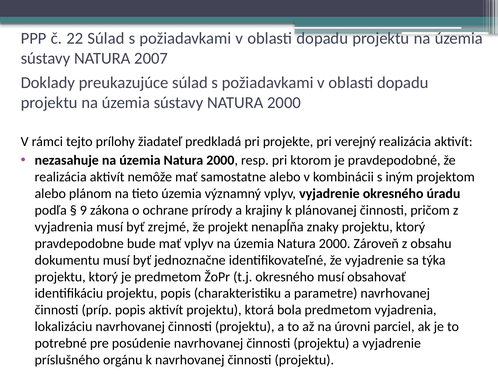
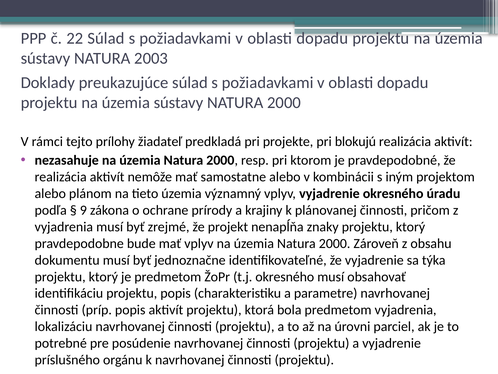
2007: 2007 -> 2003 (151, 58)
verejný: verejný -> blokujú (355, 141)
